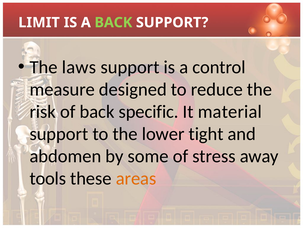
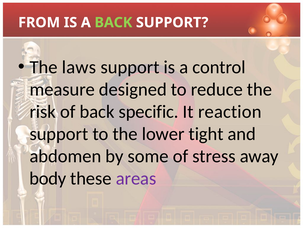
LIMIT: LIMIT -> FROM (39, 22)
material: material -> reaction (230, 111)
tools: tools -> body (48, 178)
areas colour: orange -> purple (136, 178)
